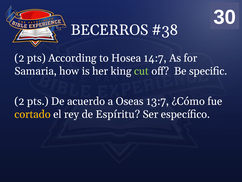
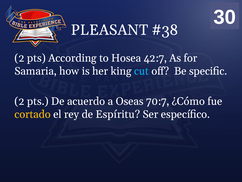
BECERROS: BECERROS -> PLEASANT (110, 30)
14:7: 14:7 -> 42:7 (155, 58)
cut colour: light green -> light blue (141, 71)
13:7: 13:7 -> 70:7 (158, 101)
